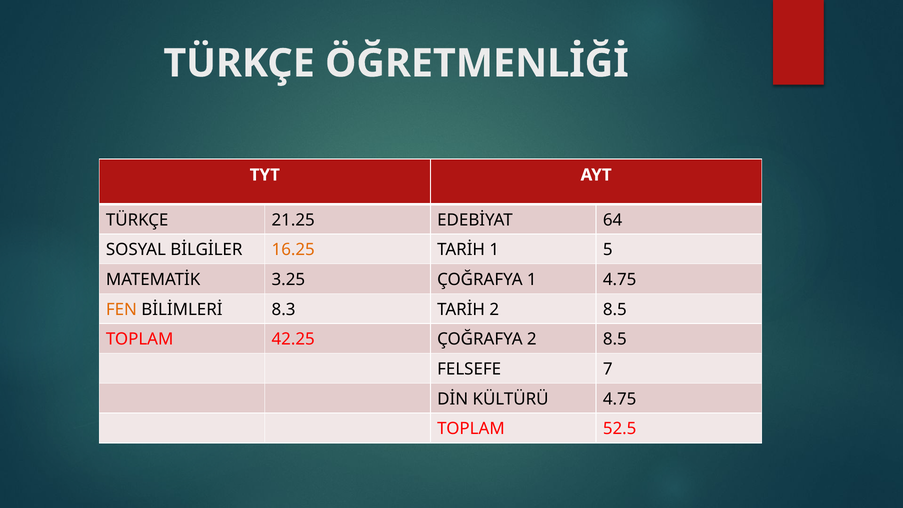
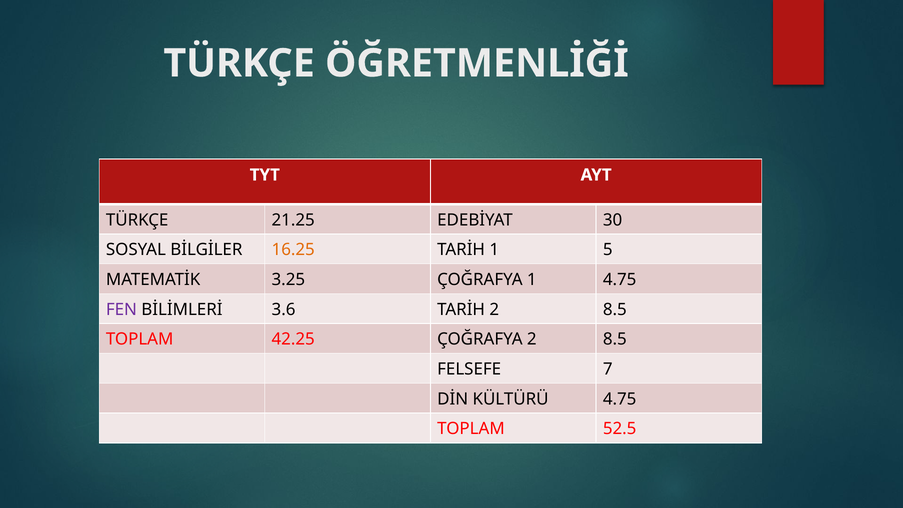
64: 64 -> 30 (613, 220)
FEN colour: orange -> purple (121, 309)
8.3: 8.3 -> 3.6 (284, 309)
